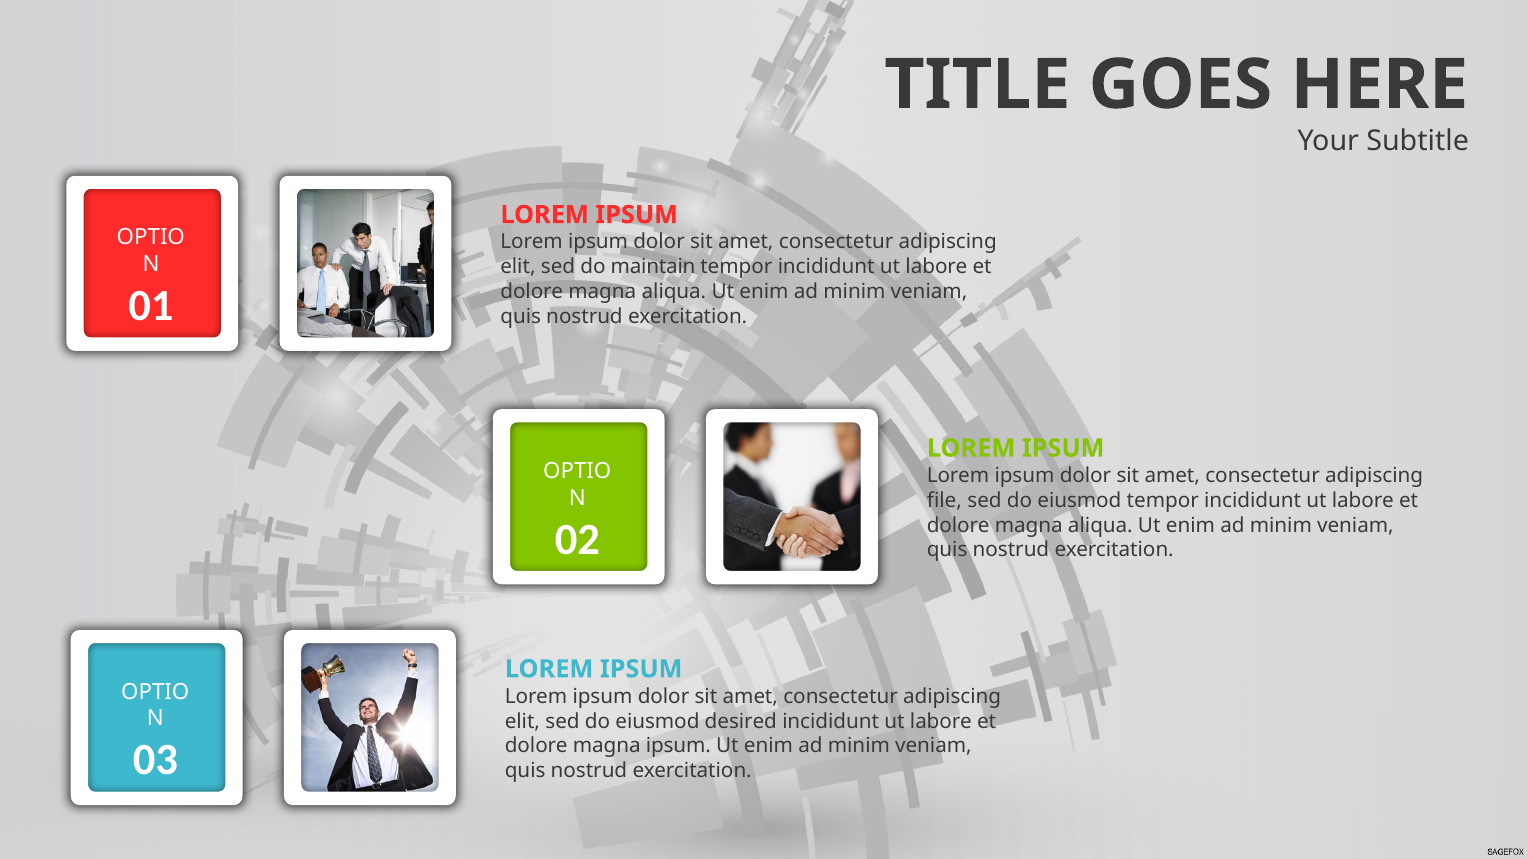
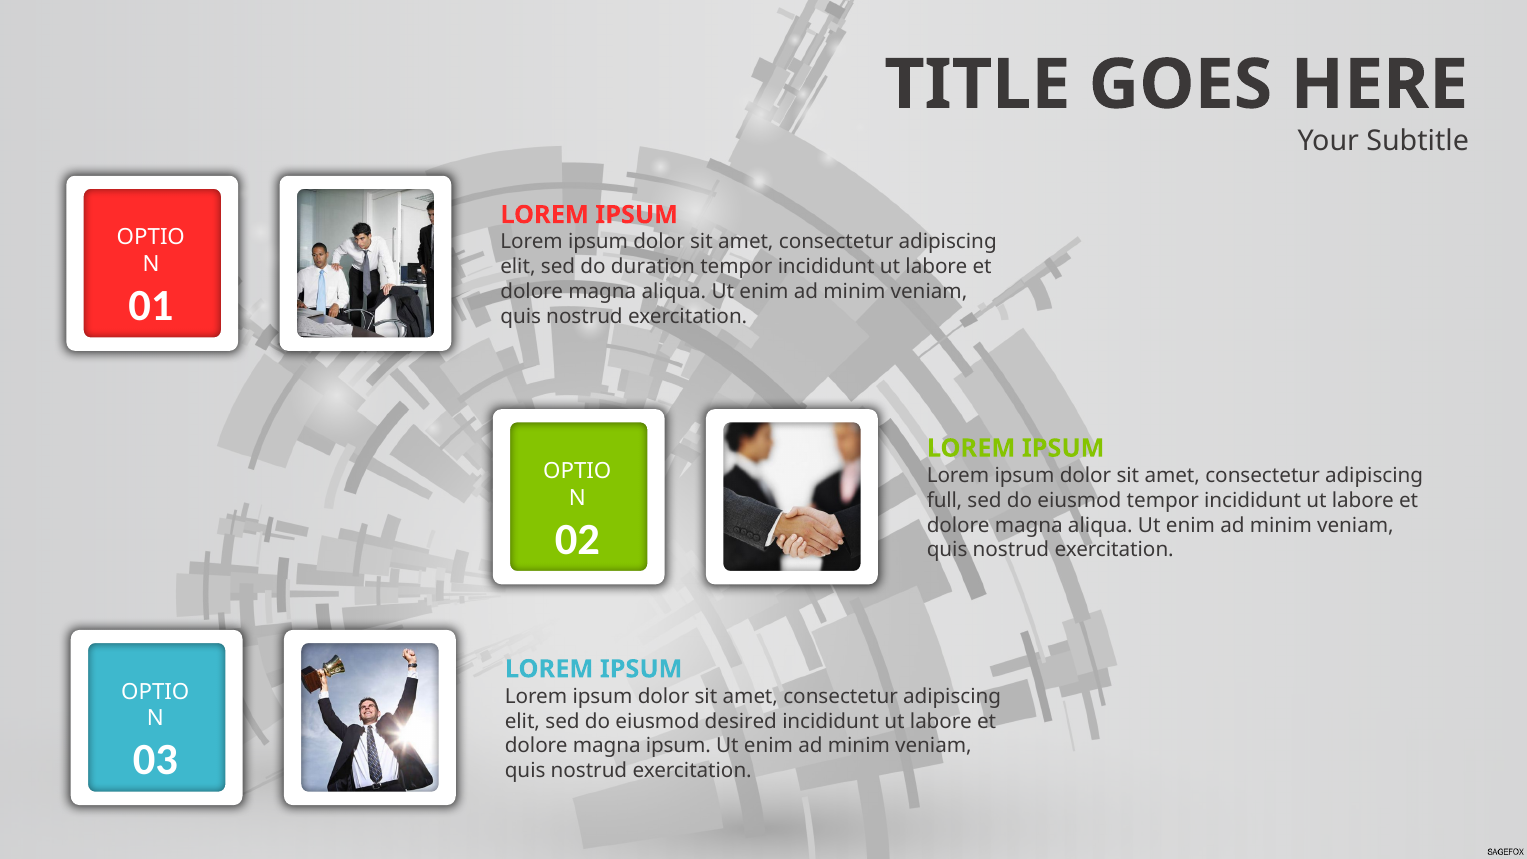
maintain: maintain -> duration (653, 267)
file: file -> full (945, 500)
